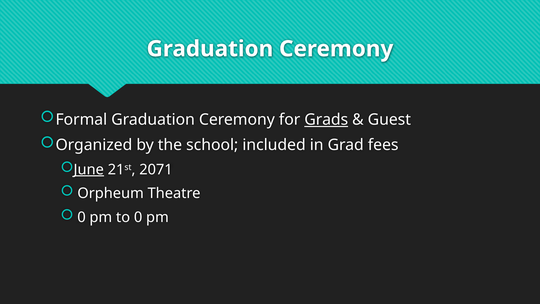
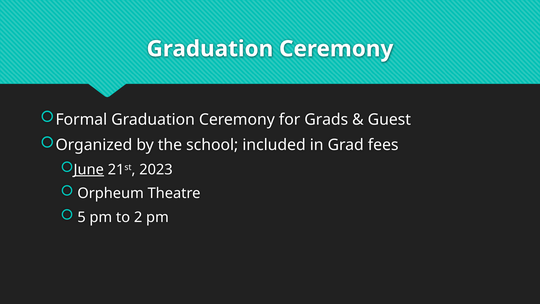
Grads underline: present -> none (326, 120)
2071: 2071 -> 2023 (156, 169)
0: 0 -> 5 (82, 217)
to 0: 0 -> 2 (138, 217)
